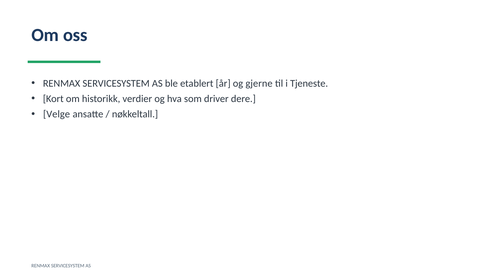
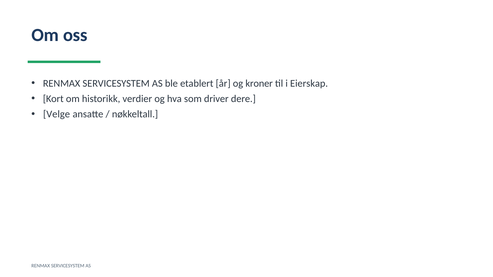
gjerne: gjerne -> kroner (259, 83)
Tjeneste: Tjeneste -> Eierskap (309, 83)
